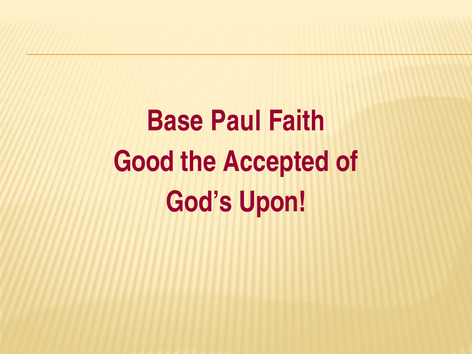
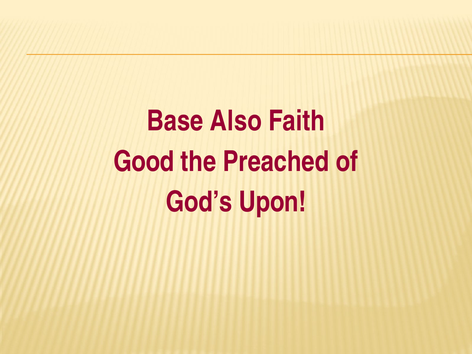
Paul: Paul -> Also (236, 121)
Accepted: Accepted -> Preached (276, 162)
